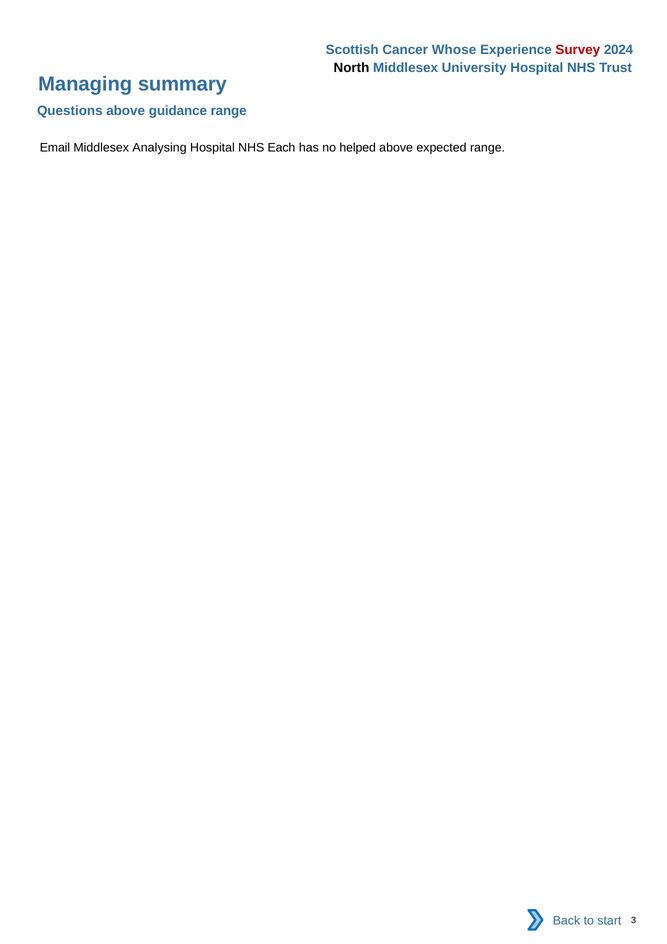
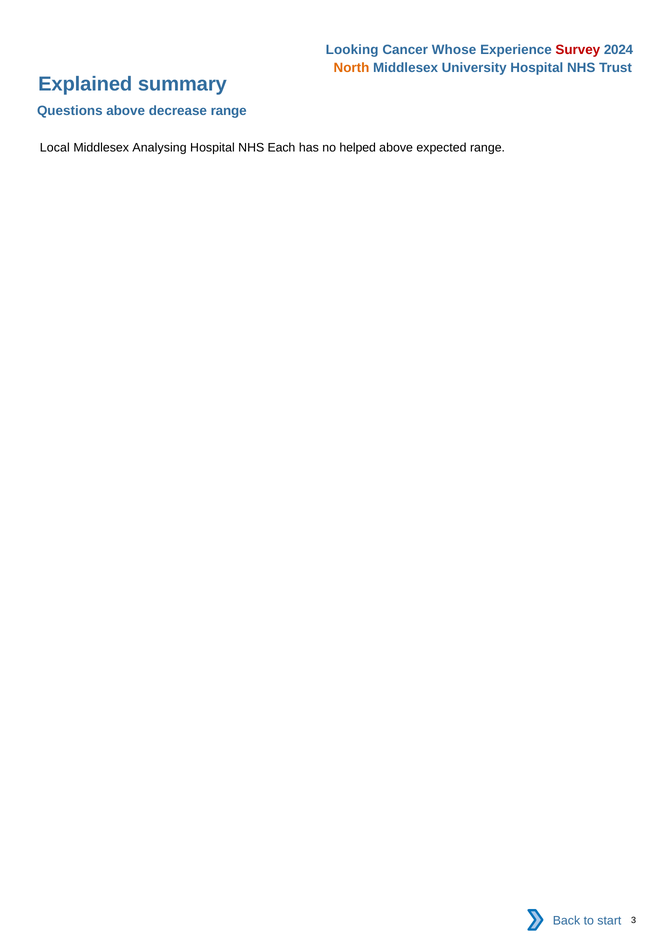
Scottish: Scottish -> Looking (352, 50)
North colour: black -> orange (351, 68)
Managing: Managing -> Explained (85, 84)
guidance: guidance -> decrease (178, 111)
Email: Email -> Local (55, 148)
